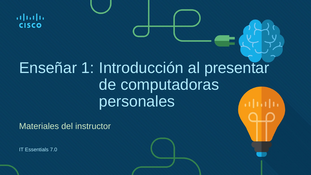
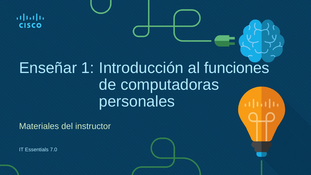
presentar: presentar -> funciones (237, 68)
